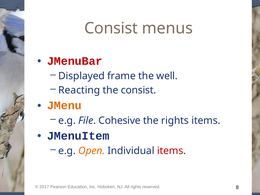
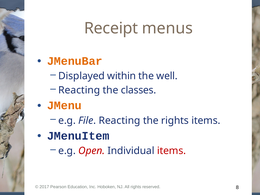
Consist: Consist -> Receipt (111, 28)
JMenuBar colour: red -> orange (75, 61)
frame: frame -> within (122, 76)
the consist: consist -> classes (139, 90)
File Cohesive: Cohesive -> Reacting (120, 120)
Open colour: orange -> red (92, 151)
